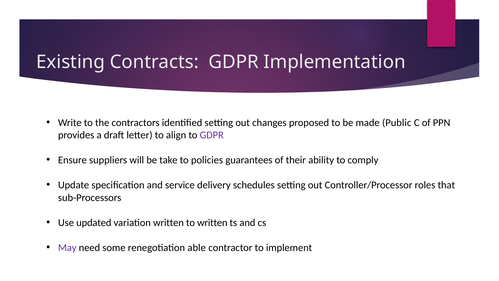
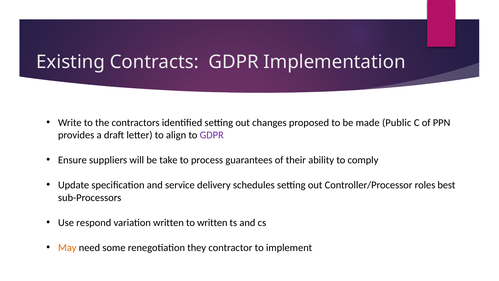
policies: policies -> process (207, 160)
that: that -> best (446, 185)
updated: updated -> respond (94, 222)
May colour: purple -> orange (67, 247)
able: able -> they (197, 247)
